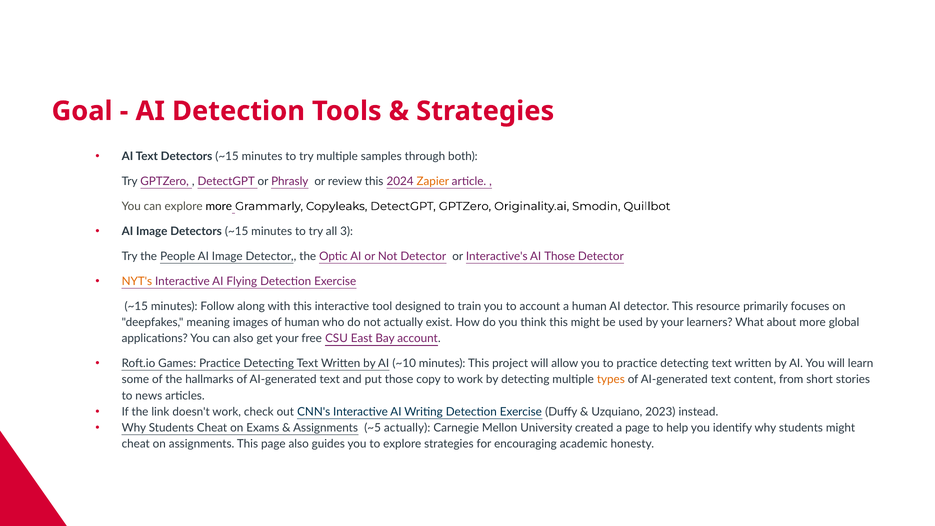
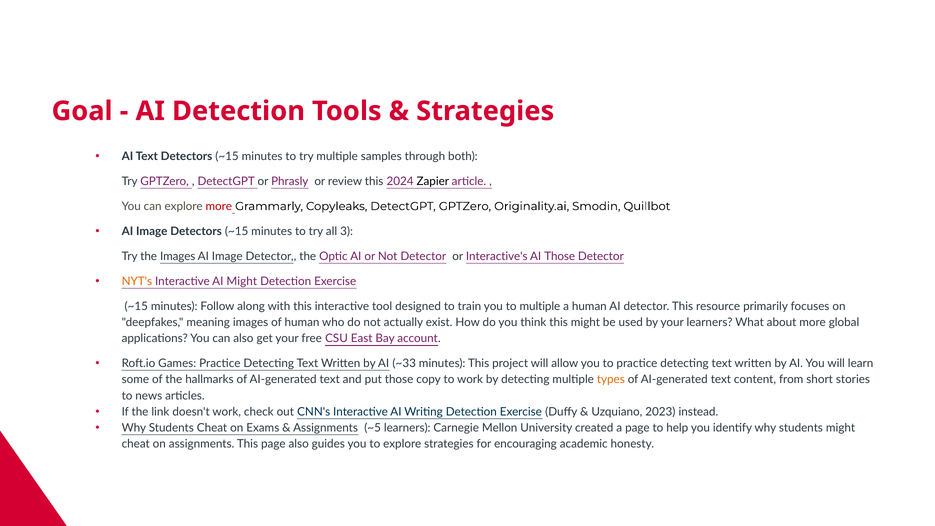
Zapier colour: orange -> black (433, 181)
more colour: black -> red (219, 206)
the People: People -> Images (178, 257)
AI Flying: Flying -> Might (242, 281)
to account: account -> multiple (540, 306)
~10: ~10 -> ~33 (404, 363)
~5 actually: actually -> learners (407, 428)
